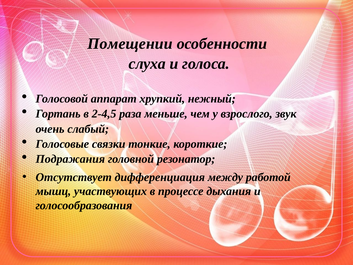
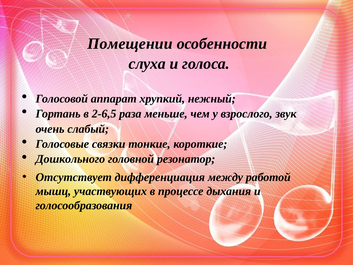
2-4,5: 2-4,5 -> 2-6,5 (104, 114)
Подражания: Подражания -> Дошкольного (70, 159)
